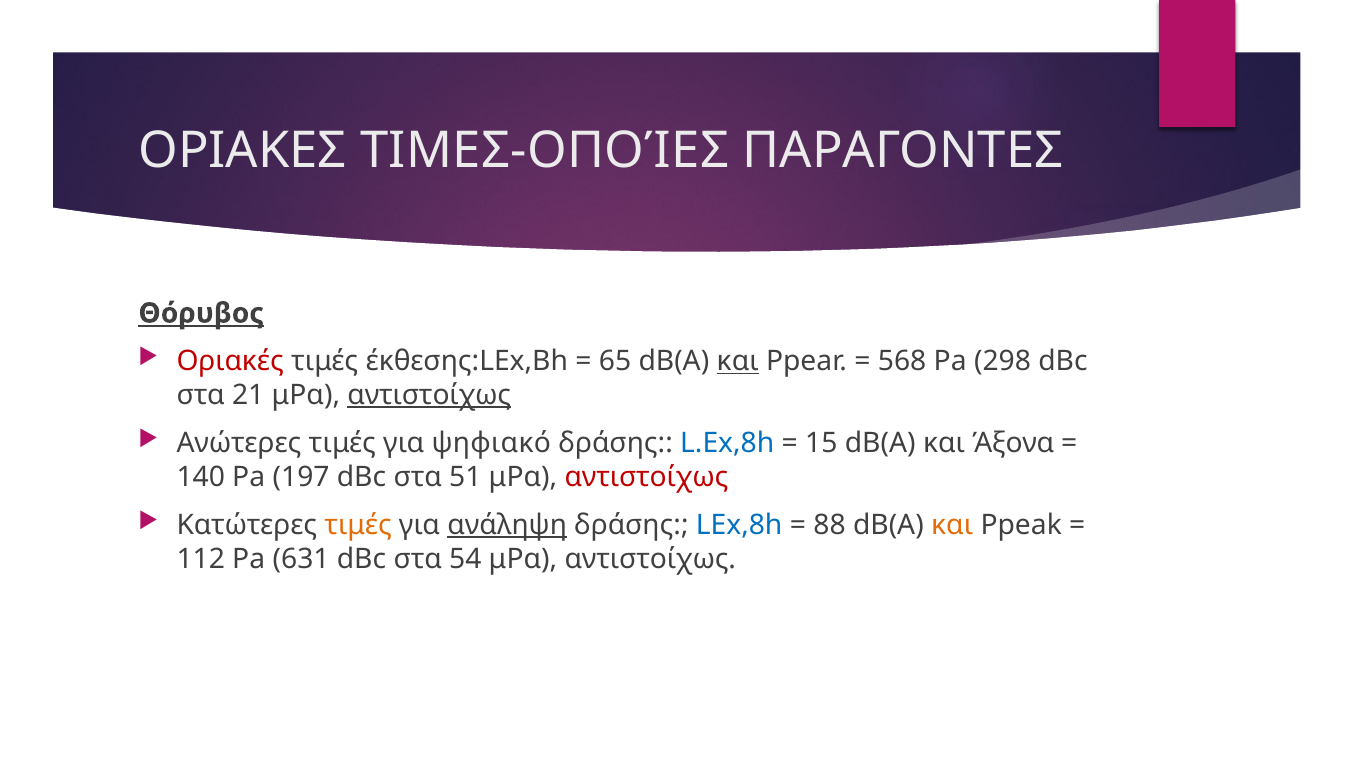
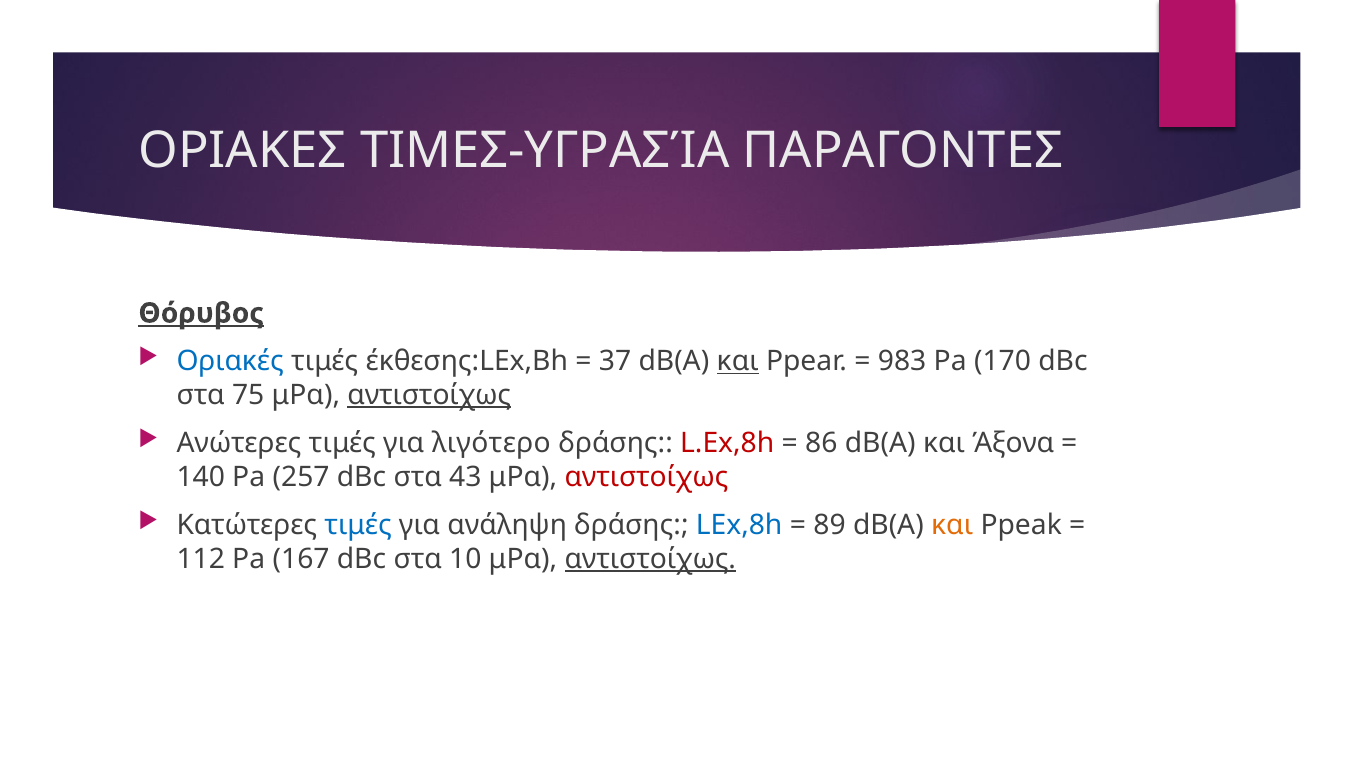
ΤΙΜΕΣ-ΟΠΟΊΕΣ: ΤΙΜΕΣ-ΟΠΟΊΕΣ -> ΤΙΜΕΣ-ΥΓΡΑΣΊΑ (545, 151)
Οριακές colour: red -> blue (230, 361)
65: 65 -> 37 (615, 361)
568: 568 -> 983 (902, 361)
298: 298 -> 170 (1003, 361)
21: 21 -> 75 (248, 395)
ψηφιακό: ψηφιακό -> λιγότερο (491, 443)
L.Ex,8h colour: blue -> red (727, 443)
15: 15 -> 86 (821, 443)
197: 197 -> 257 (301, 477)
51: 51 -> 43 (465, 477)
τιμές colour: orange -> blue (358, 525)
ανάληψη underline: present -> none (507, 525)
88: 88 -> 89 (830, 525)
631: 631 -> 167 (301, 559)
54: 54 -> 10 (465, 559)
αντιστοίχως underline: none -> present (650, 559)
